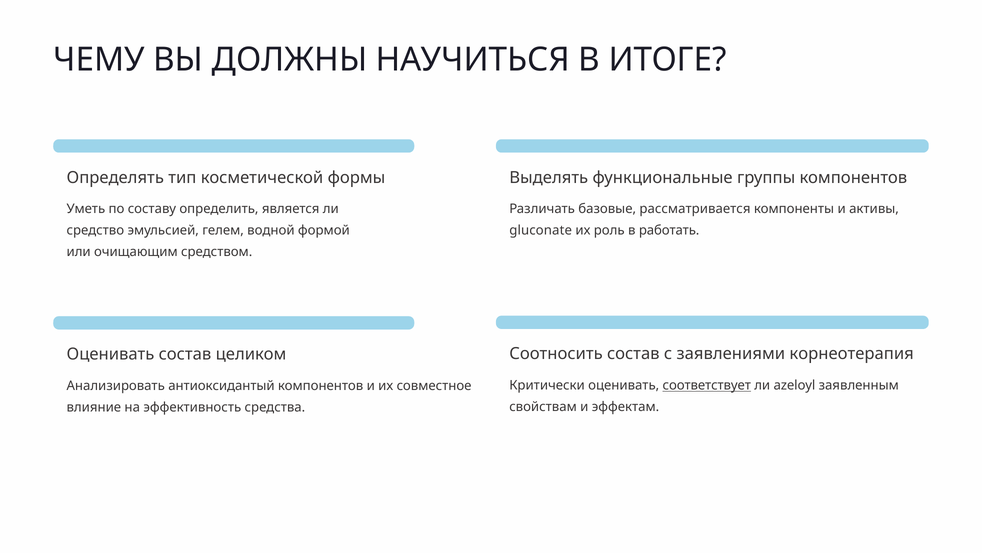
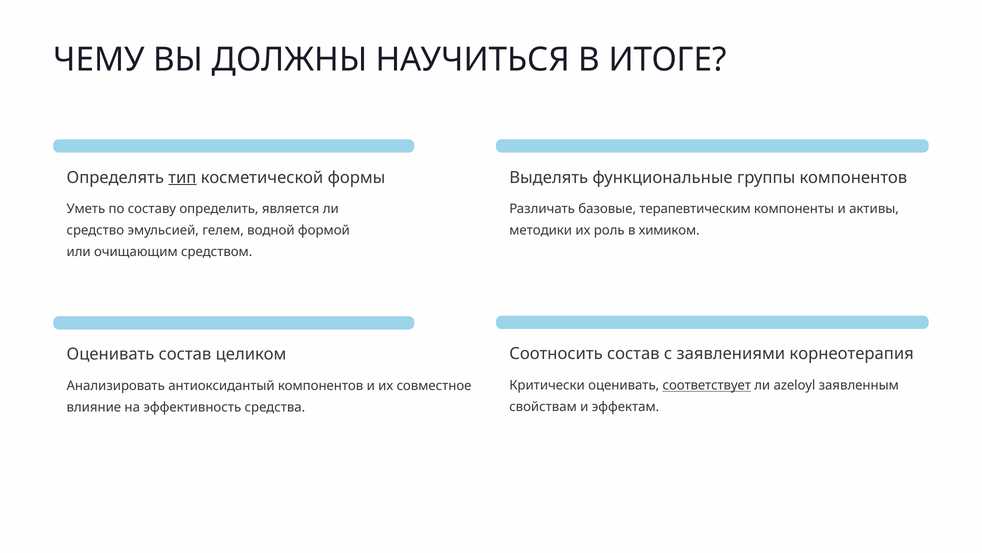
тип underline: none -> present (182, 177)
рассматривается: рассматривается -> терапевтическим (695, 209)
gluconate: gluconate -> методики (541, 230)
работать: работать -> химиком (669, 230)
